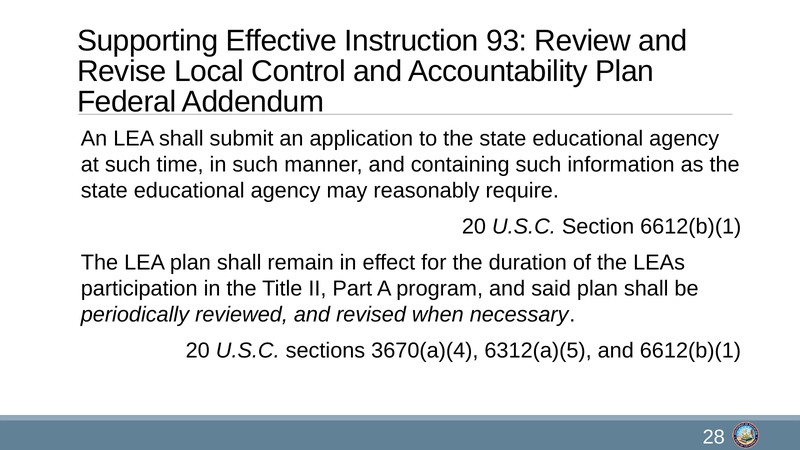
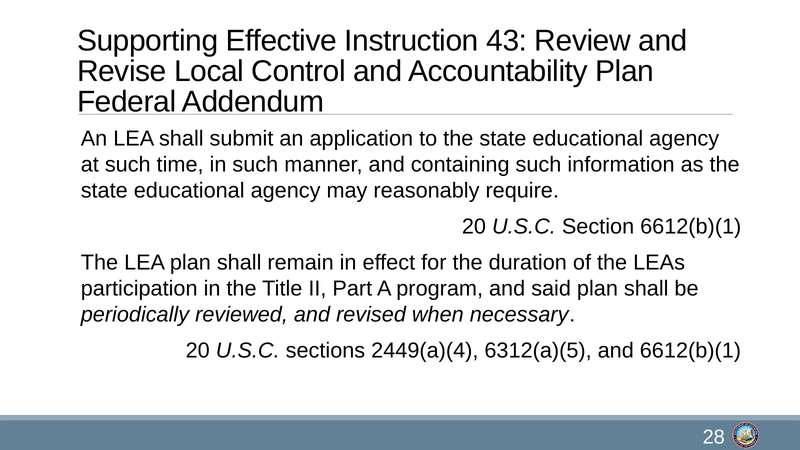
93: 93 -> 43 (507, 41)
3670(a)(4: 3670(a)(4 -> 2449(a)(4 (425, 350)
